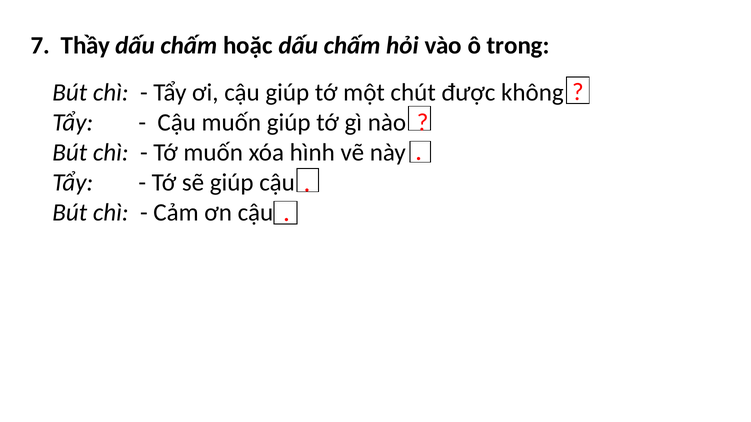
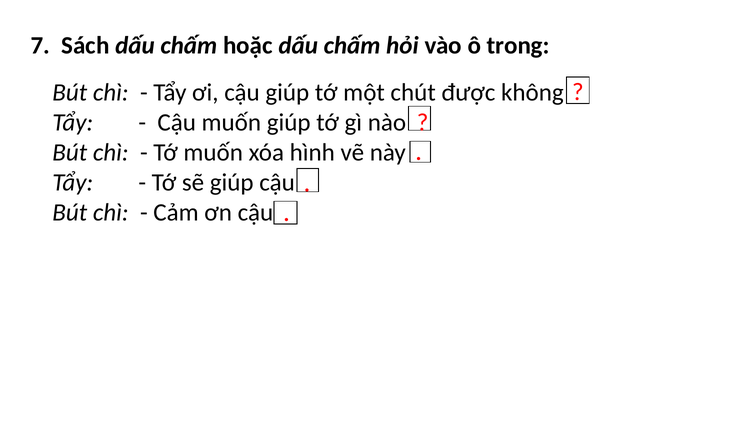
Thầy: Thầy -> Sách (85, 46)
